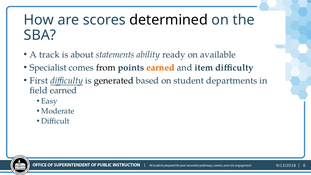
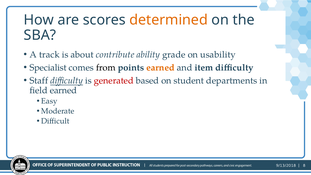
determined colour: black -> orange (169, 20)
statements: statements -> contribute (115, 55)
ready: ready -> grade (174, 55)
available: available -> usability (218, 55)
First: First -> Staff (39, 81)
generated colour: black -> red (114, 81)
